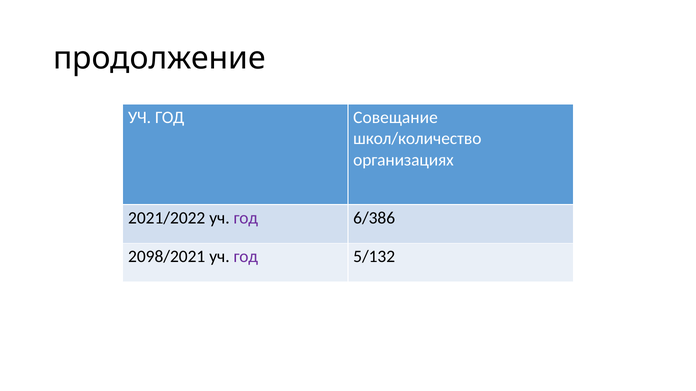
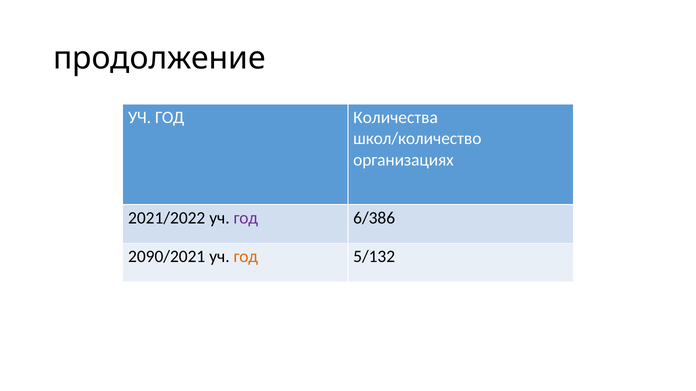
Совещание: Совещание -> Количества (396, 118)
2098/2021: 2098/2021 -> 2090/2021 (167, 257)
год colour: purple -> orange (246, 257)
